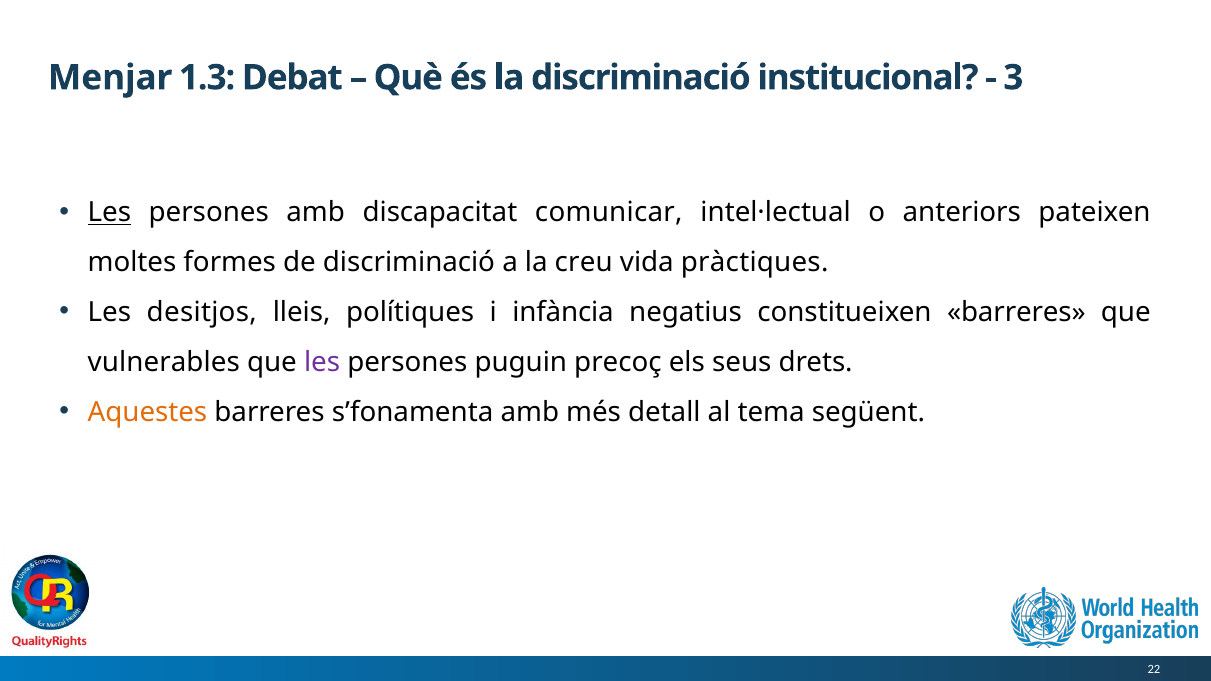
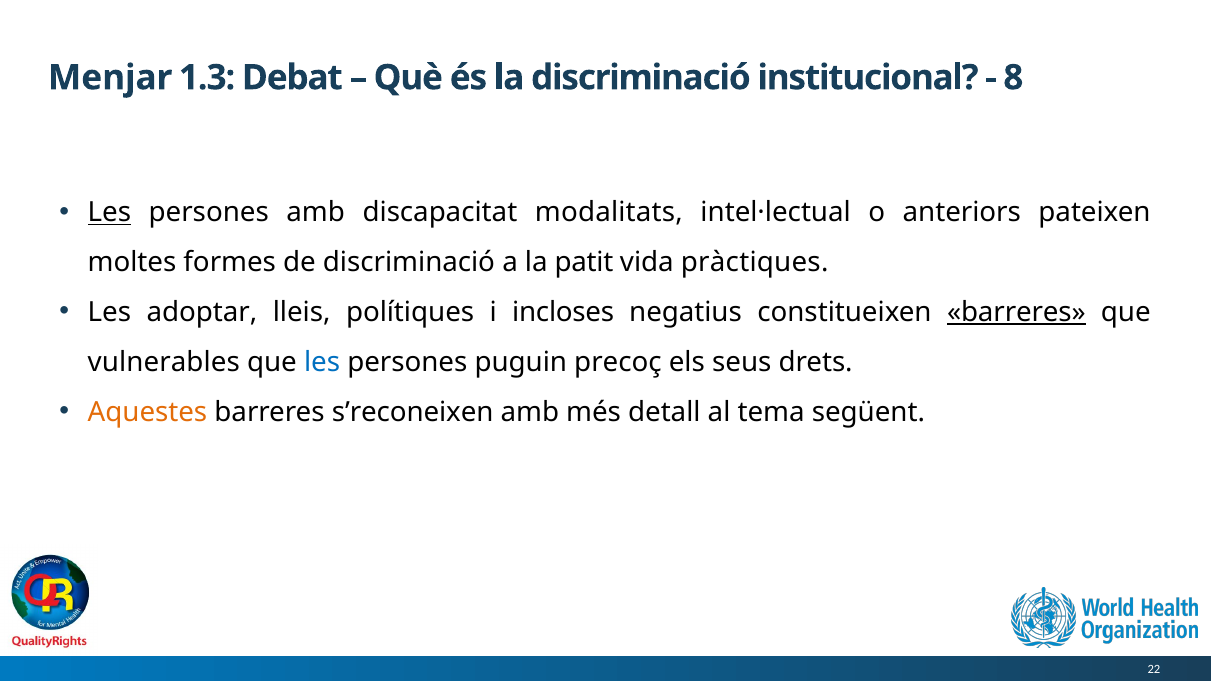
3: 3 -> 8 (1013, 78)
comunicar: comunicar -> modalitats (609, 212)
creu: creu -> patit (584, 262)
desitjos: desitjos -> adoptar (202, 312)
infància: infància -> incloses (563, 312)
barreres underline: none -> present (1016, 312)
les colour: purple -> blue (322, 362)
s’fonamenta: s’fonamenta -> s’reconeixen (413, 412)
